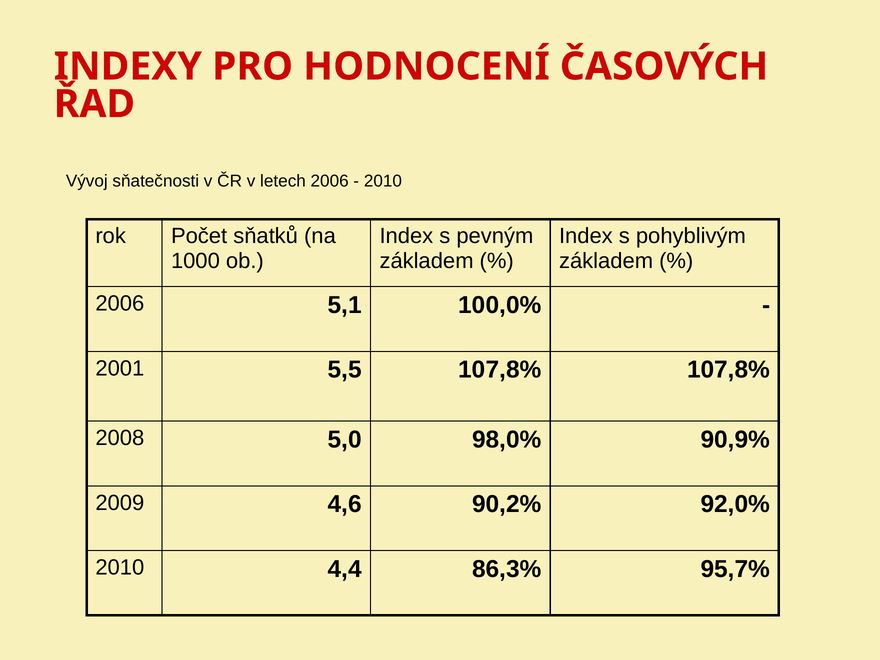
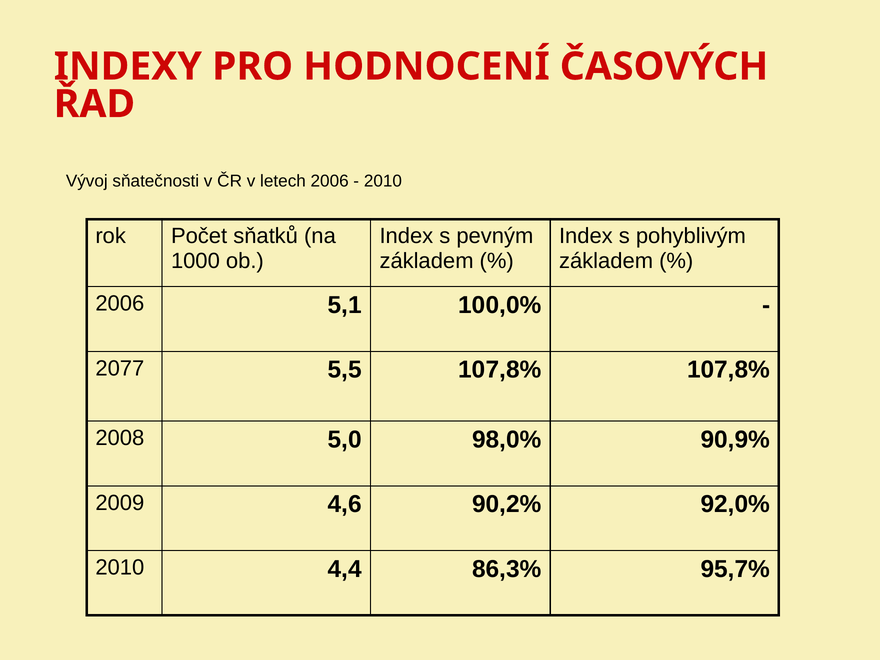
2001: 2001 -> 2077 (120, 368)
